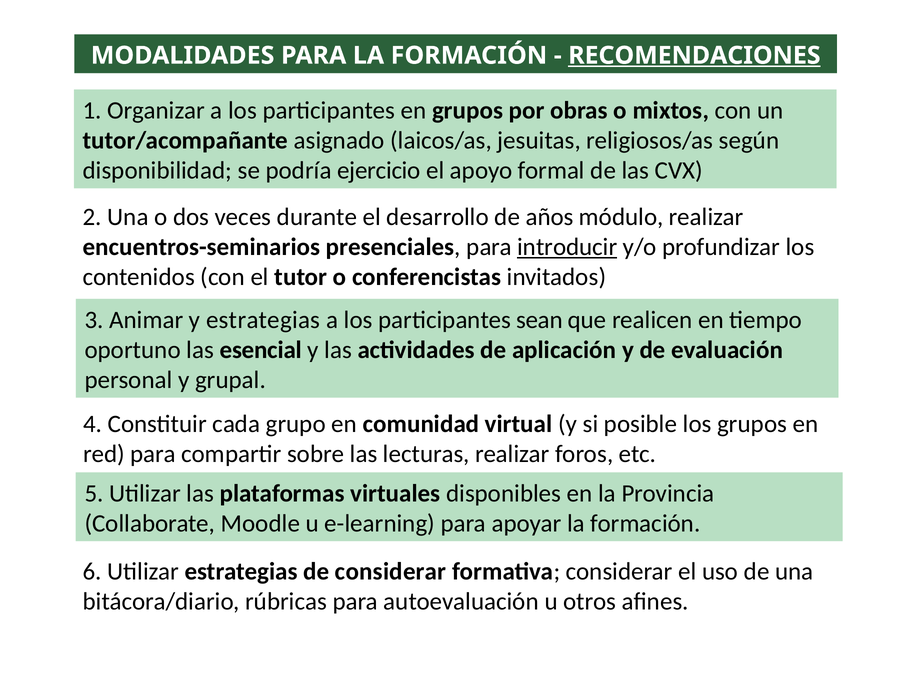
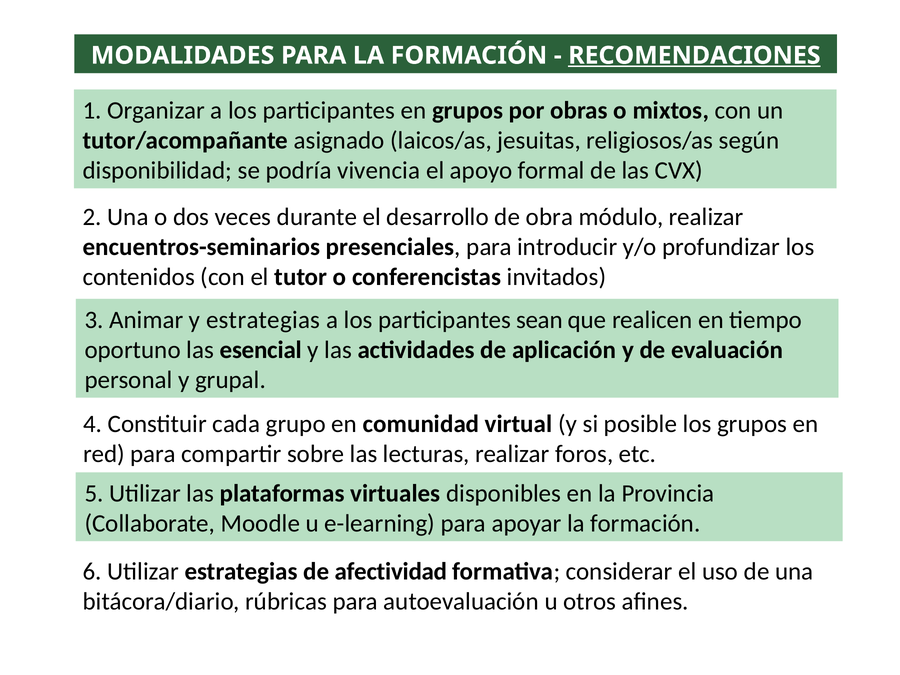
ejercicio: ejercicio -> vivencia (379, 171)
años: años -> obra (549, 217)
introducir underline: present -> none (567, 247)
de considerar: considerar -> afectividad (391, 571)
